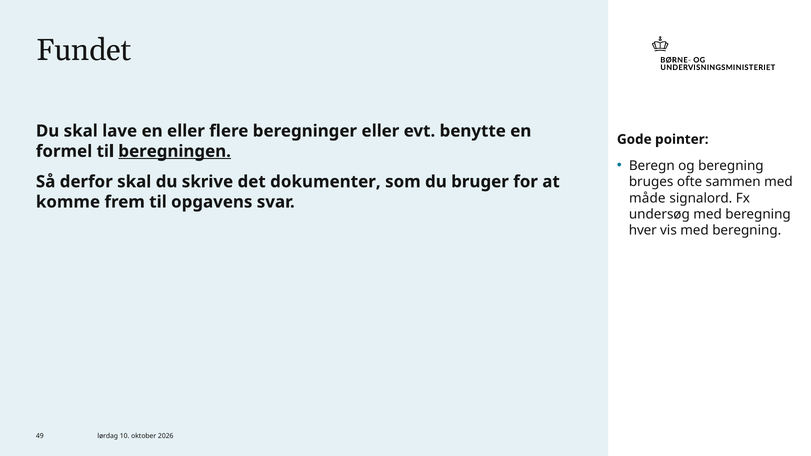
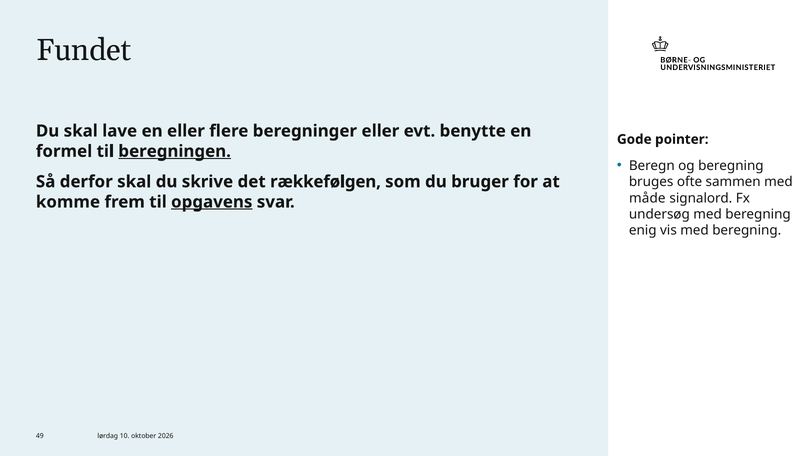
dokumenter: dokumenter -> rækkefølgen (326, 182)
opgavens underline: none -> present (212, 202)
hver: hver -> enig (643, 231)
